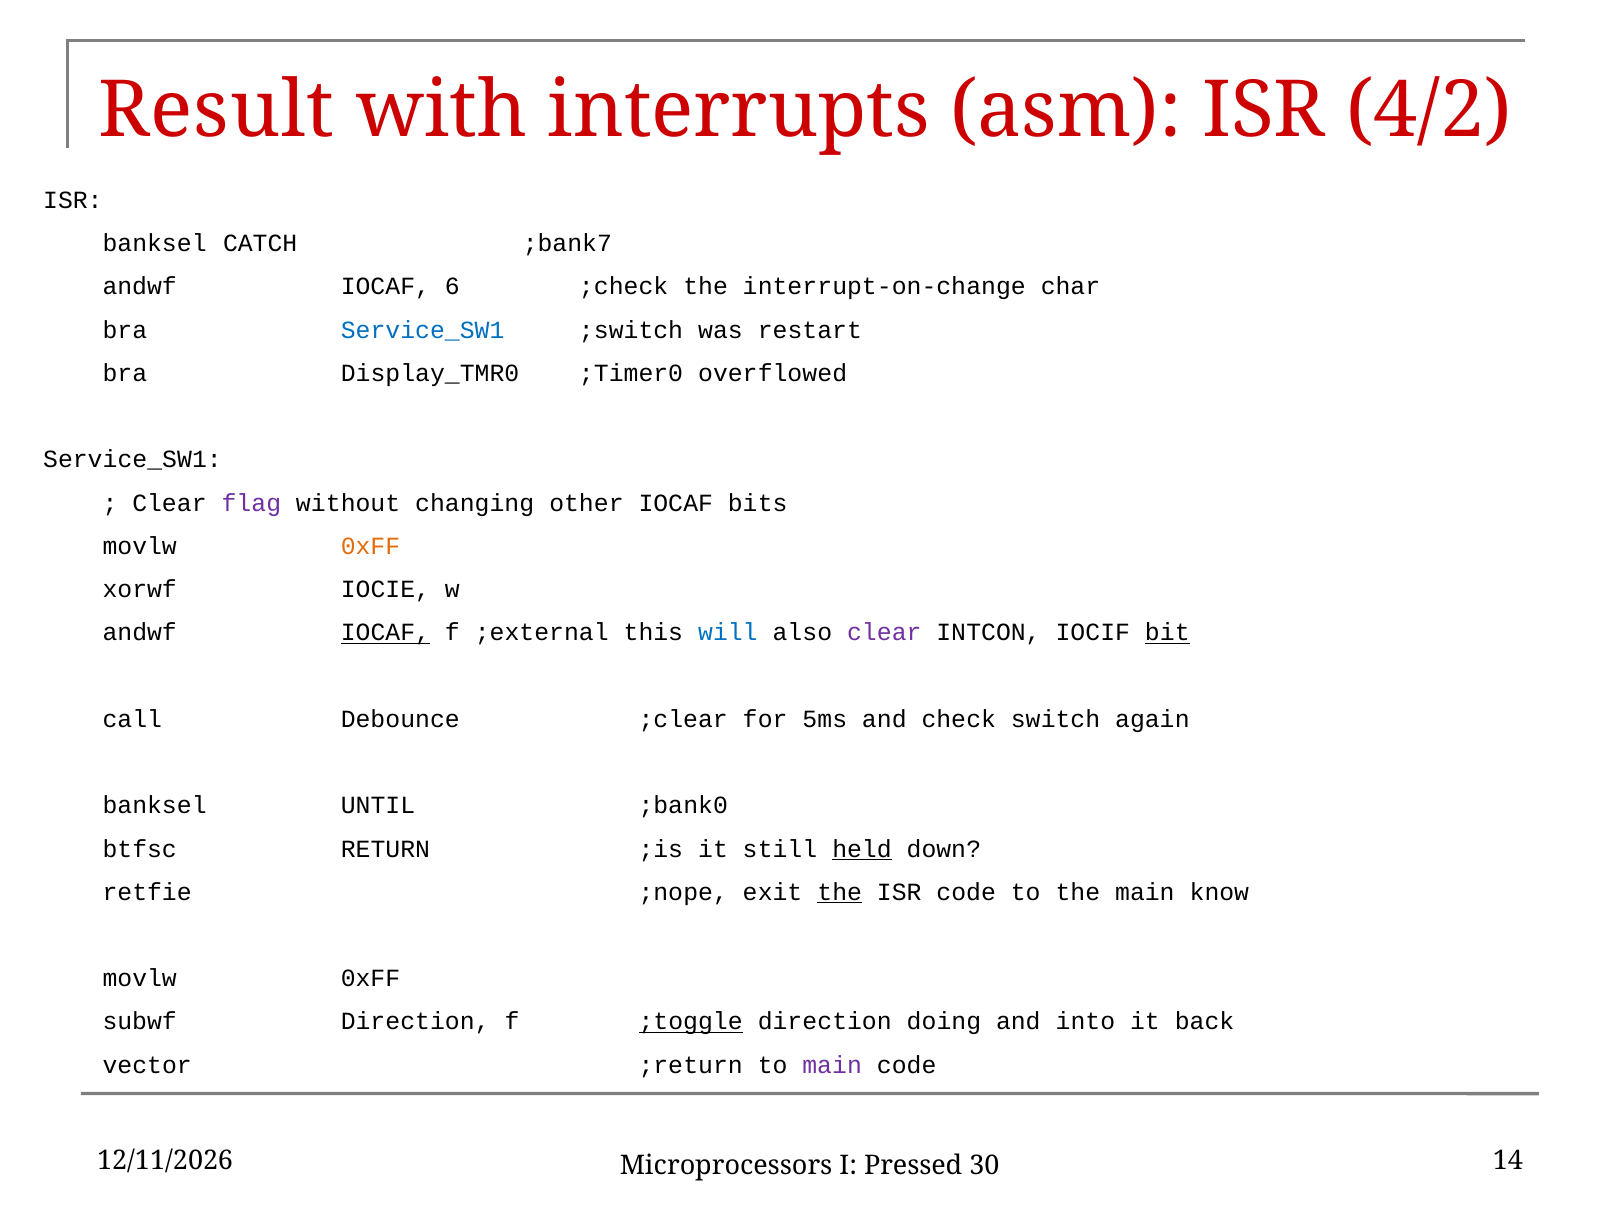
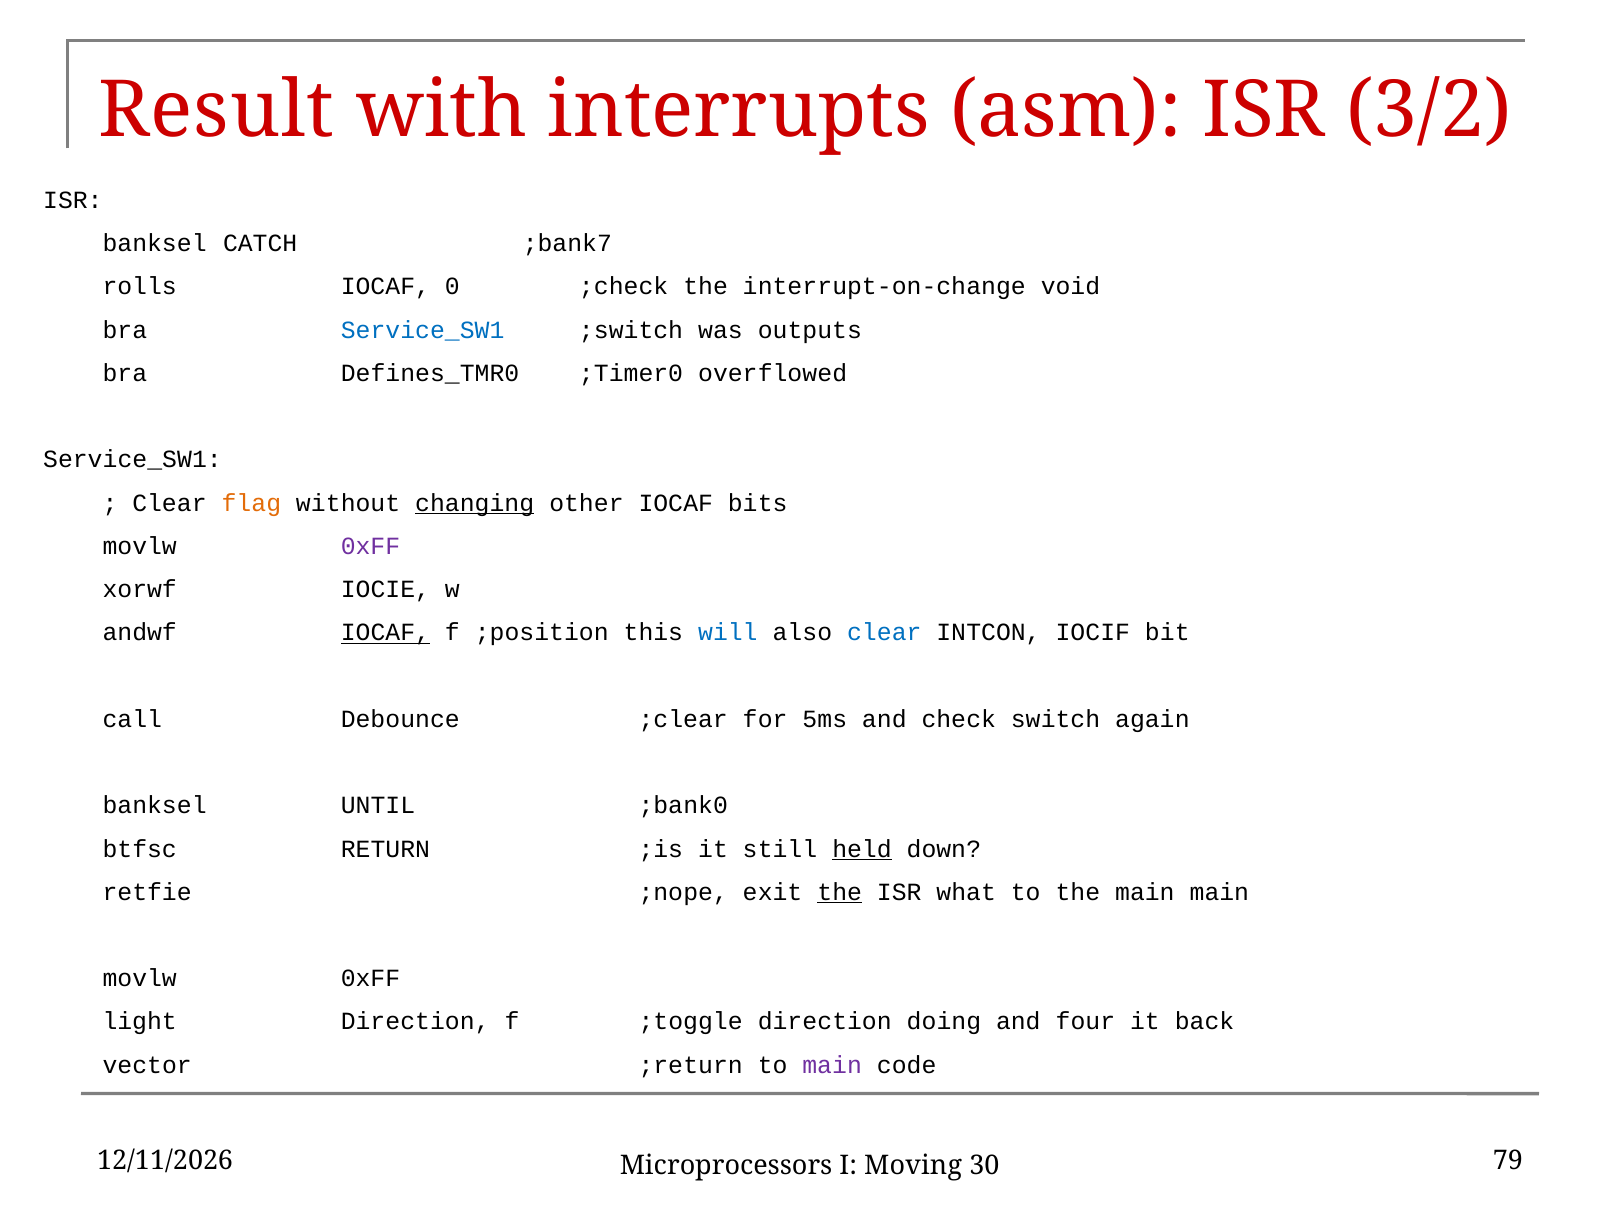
4/2: 4/2 -> 3/2 (1429, 110)
andwf: andwf -> rolls (140, 287)
6: 6 -> 0 (452, 287)
char: char -> void (1070, 287)
restart: restart -> outputs (810, 330)
Display_TMR0: Display_TMR0 -> Defines_TMR0 (430, 373)
flag colour: purple -> orange (251, 503)
changing underline: none -> present (475, 503)
0xFF colour: orange -> purple (370, 546)
;external: ;external -> ;position (542, 633)
clear colour: purple -> blue (884, 633)
bit underline: present -> none (1167, 633)
ISR code: code -> what (966, 892)
main know: know -> main (1219, 892)
subwf: subwf -> light (140, 1022)
;toggle underline: present -> none (691, 1022)
into: into -> four (1085, 1022)
Pressed: Pressed -> Moving (913, 1166)
14: 14 -> 79 (1508, 1160)
